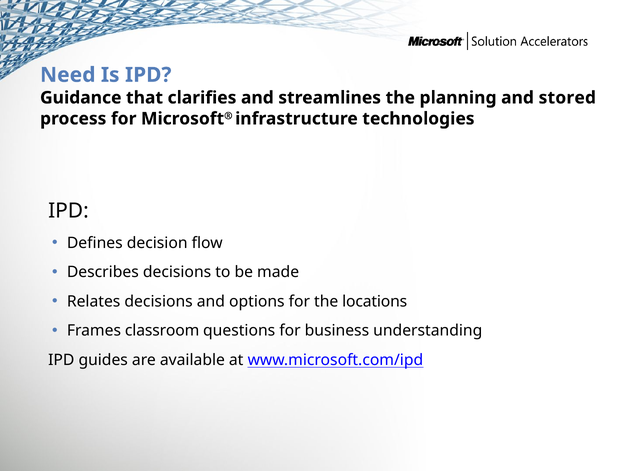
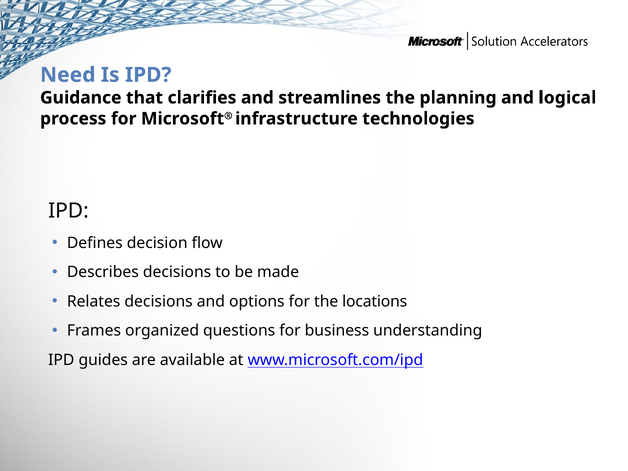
stored: stored -> logical (567, 98)
classroom: classroom -> organized (162, 331)
